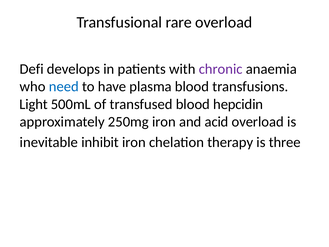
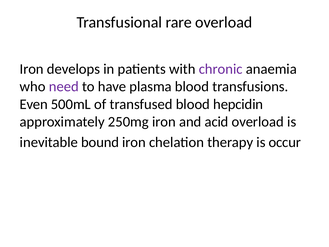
Defi: Defi -> Iron (32, 69)
need colour: blue -> purple (64, 87)
Light: Light -> Even (34, 104)
inhibit: inhibit -> bound (100, 142)
three: three -> occur (285, 142)
